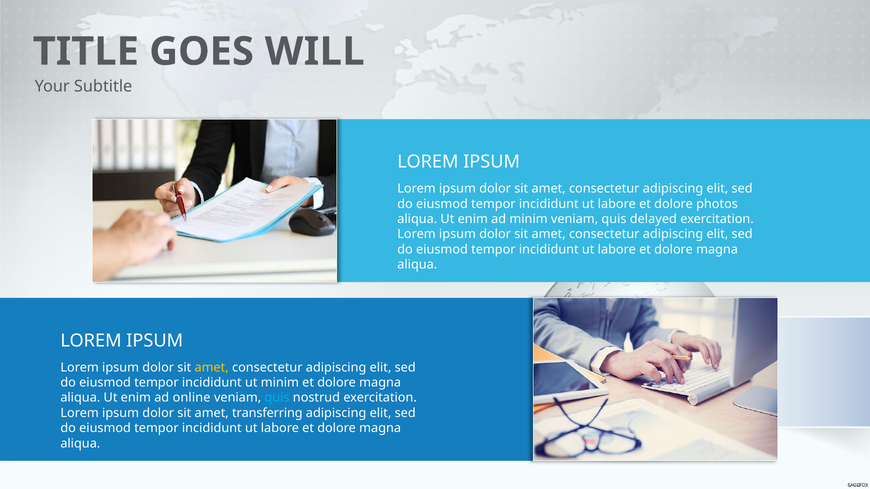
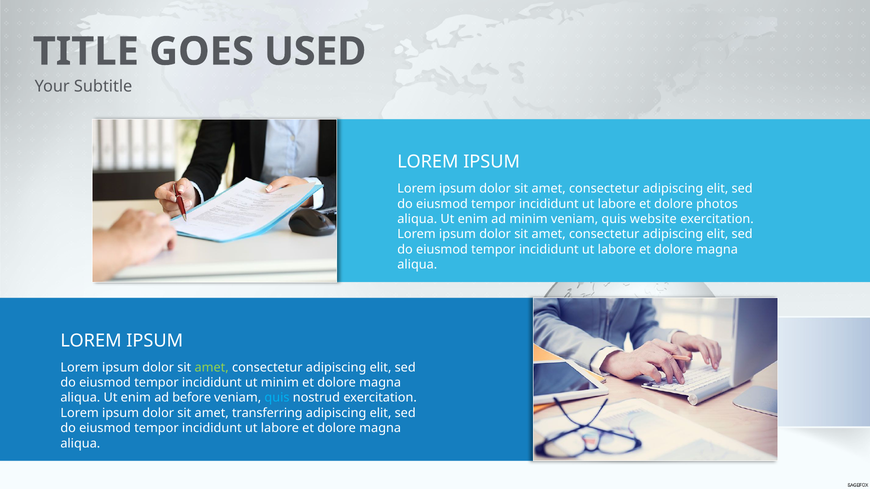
WILL: WILL -> USED (315, 52)
delayed: delayed -> website (653, 219)
amet colour: yellow -> light green (212, 368)
online: online -> before (192, 398)
